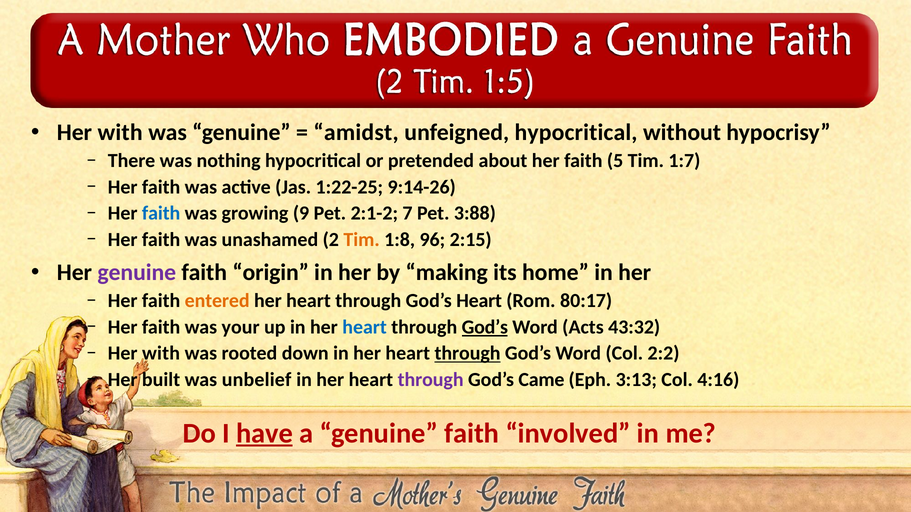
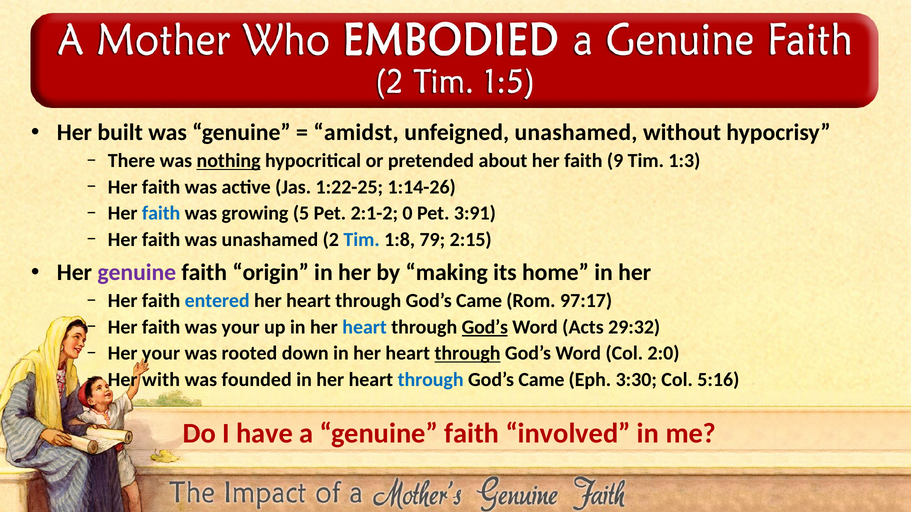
with: with -> built (120, 133)
unfeigned hypocritical: hypocritical -> unashamed (576, 133)
nothing underline: none -> present (229, 161)
5: 5 -> 9 (615, 161)
1:7: 1:7 -> 1:3 (684, 161)
9:14-26: 9:14-26 -> 1:14-26 (422, 187)
9: 9 -> 5 (301, 214)
7: 7 -> 0 (407, 214)
3:88: 3:88 -> 3:91 (475, 214)
Tim colour: orange -> blue (362, 240)
96: 96 -> 79 (432, 240)
entered colour: orange -> blue (217, 301)
Heart: Heart -> Came (479, 301)
80:17: 80:17 -> 97:17 (586, 301)
43:32: 43:32 -> 29:32 (634, 327)
with: with -> your (161, 354)
2:2: 2:2 -> 2:0 (664, 354)
built: built -> with (161, 380)
unbelief: unbelief -> founded (257, 380)
through colour: purple -> blue (431, 380)
3:13: 3:13 -> 3:30 (636, 380)
4:16: 4:16 -> 5:16 (718, 380)
have underline: present -> none (265, 434)
